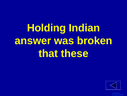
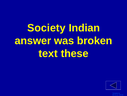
Holding: Holding -> Society (46, 28)
that: that -> text (48, 53)
